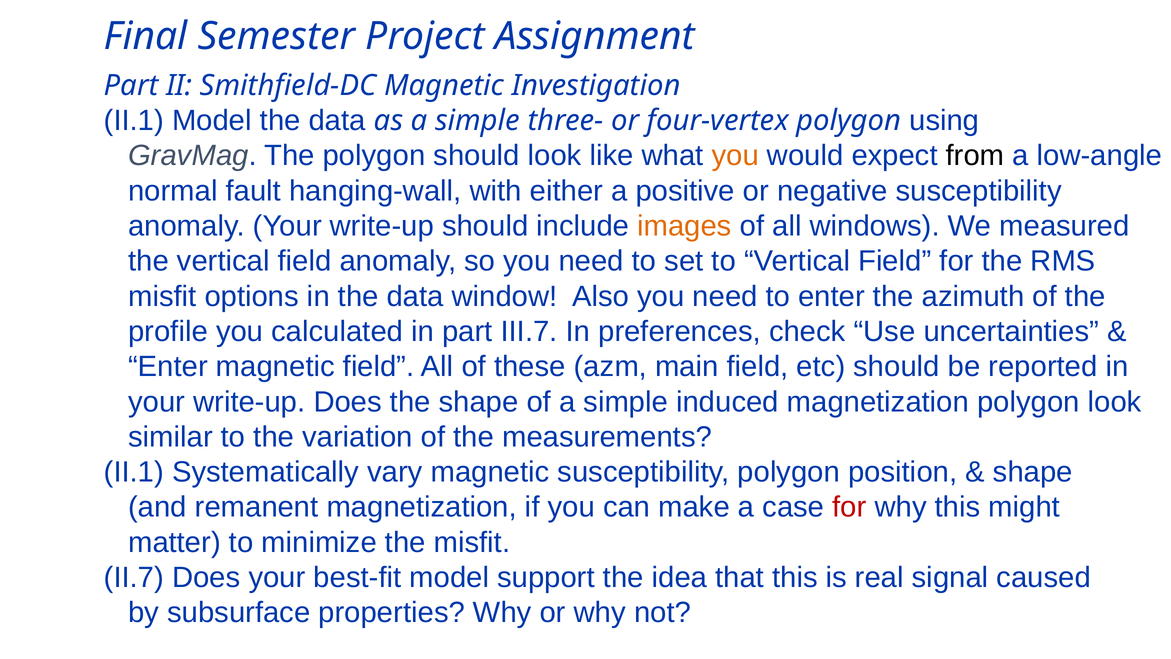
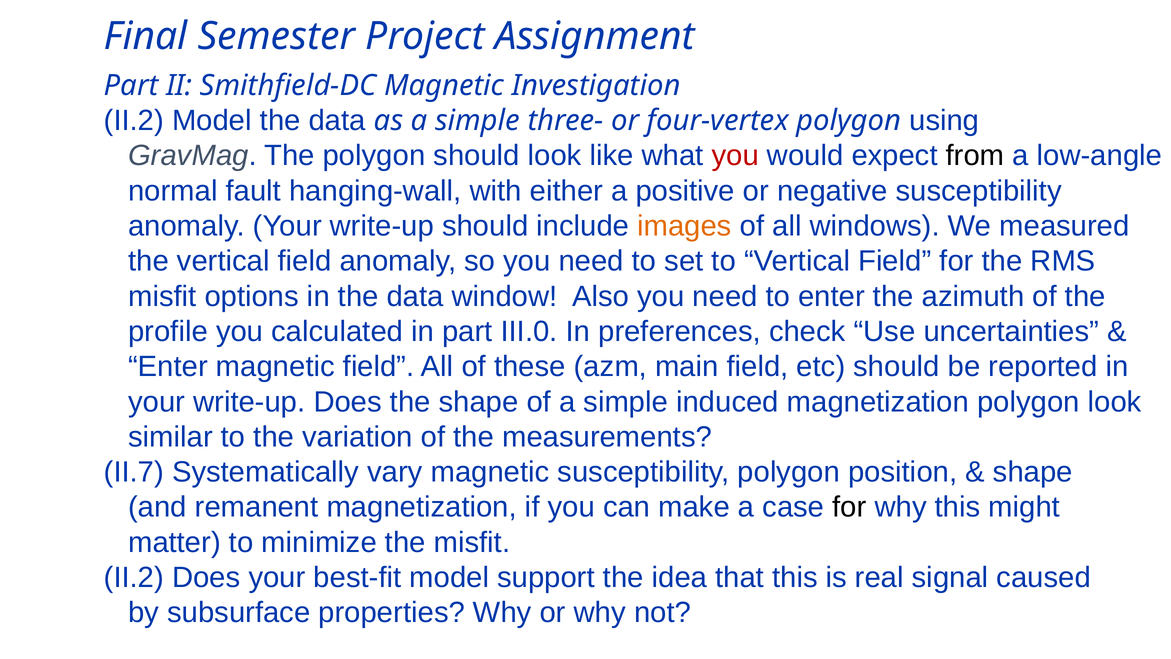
II.1: II.1 -> II.2 (134, 121)
you colour: orange -> red (735, 156)
III.7: III.7 -> III.0 (529, 331)
II.1: II.1 -> II.7 (134, 472)
for colour: red -> black (849, 507)
II.7: II.7 -> II.2 (134, 577)
